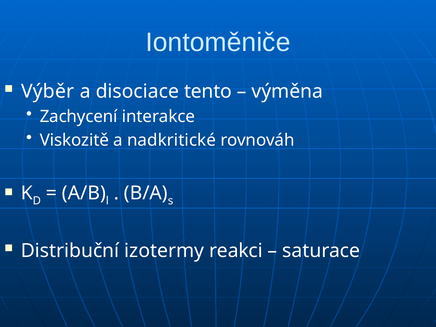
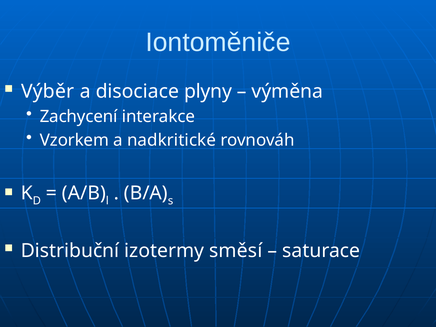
tento: tento -> plyny (208, 91)
Viskozitě: Viskozitě -> Vzorkem (74, 140)
reakci: reakci -> směsí (236, 251)
